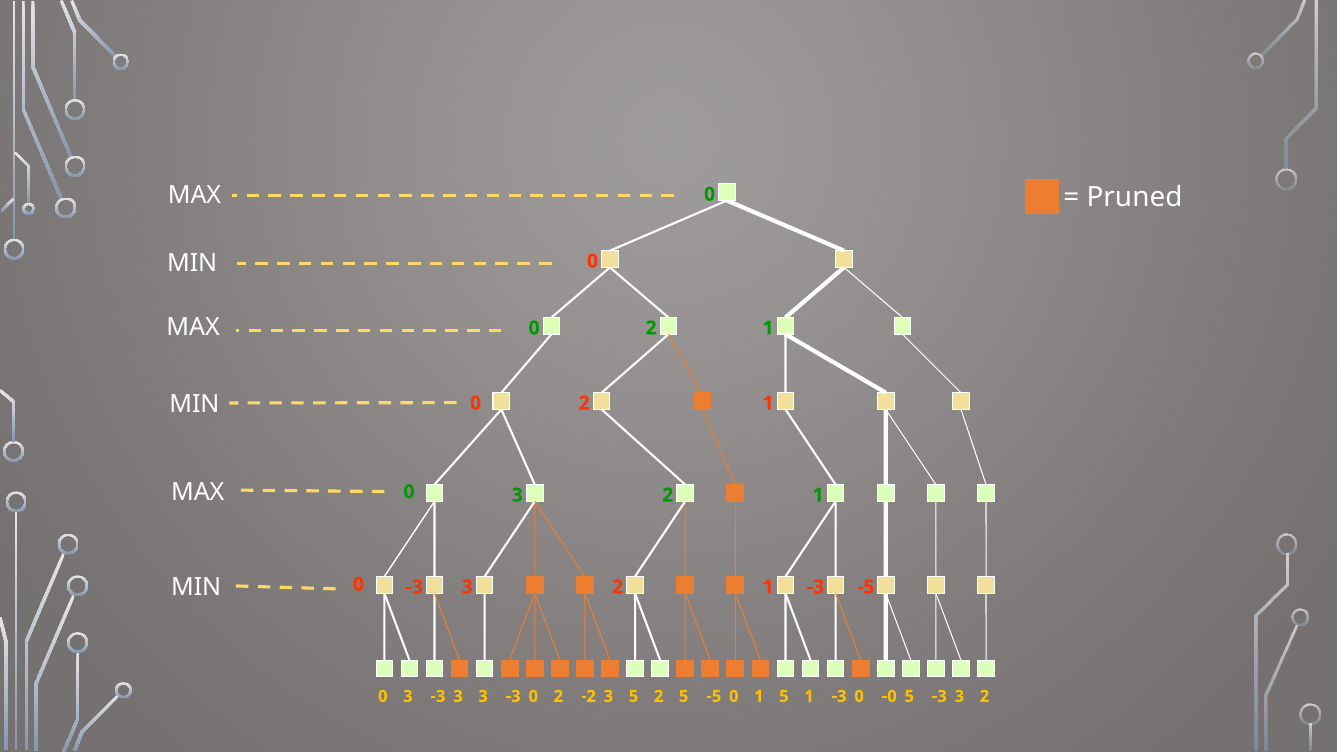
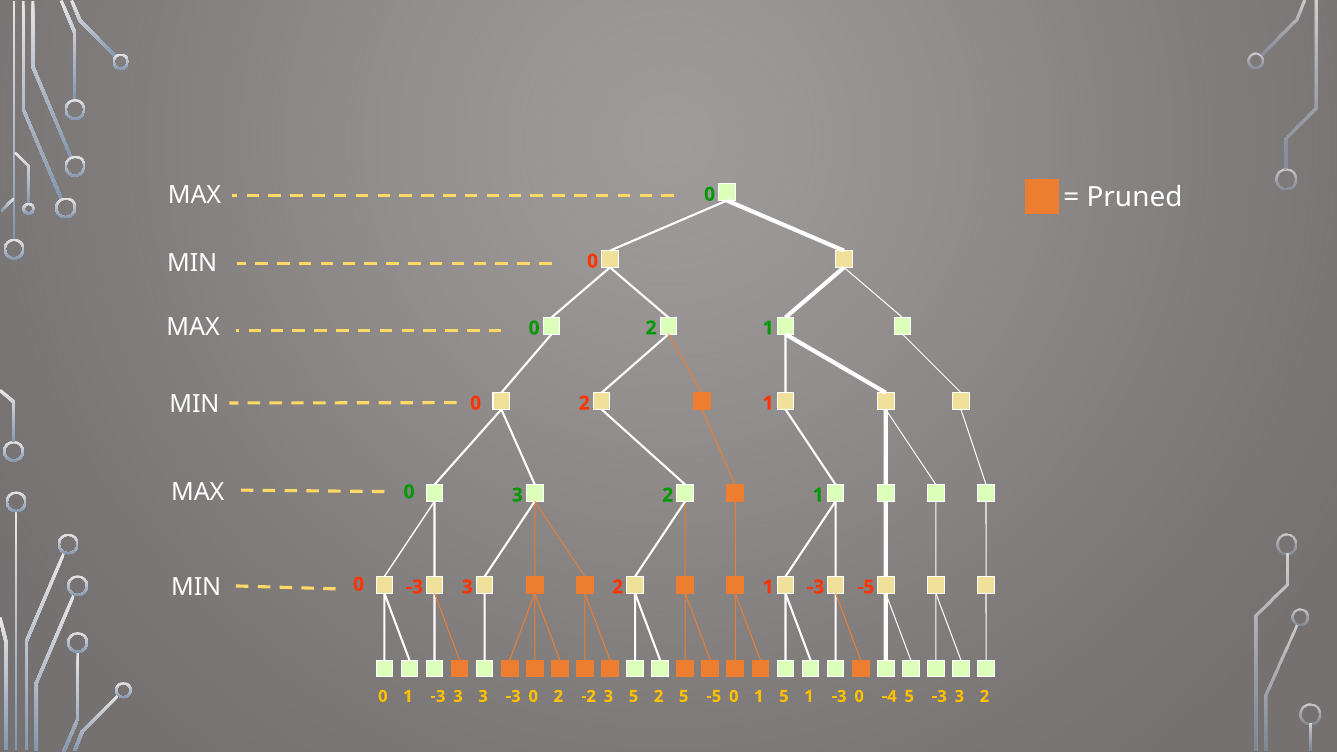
3: 3 -> 1 (408, 696)
-0: -0 -> -4 (889, 696)
